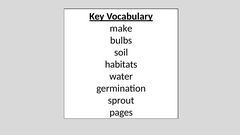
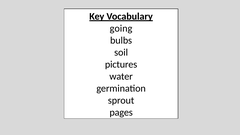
make: make -> going (121, 28)
habitats: habitats -> pictures (121, 64)
